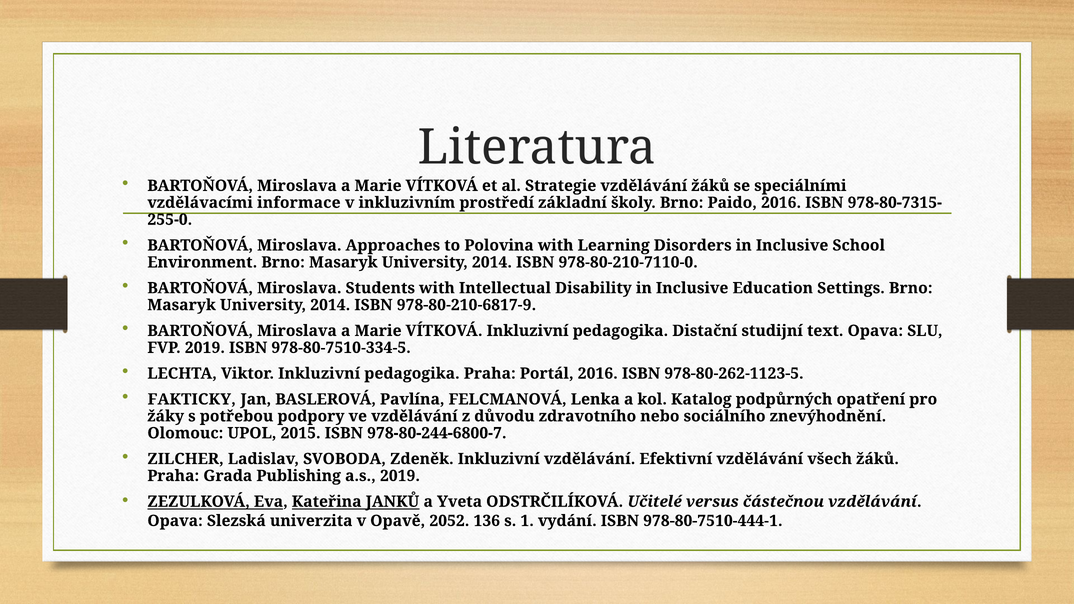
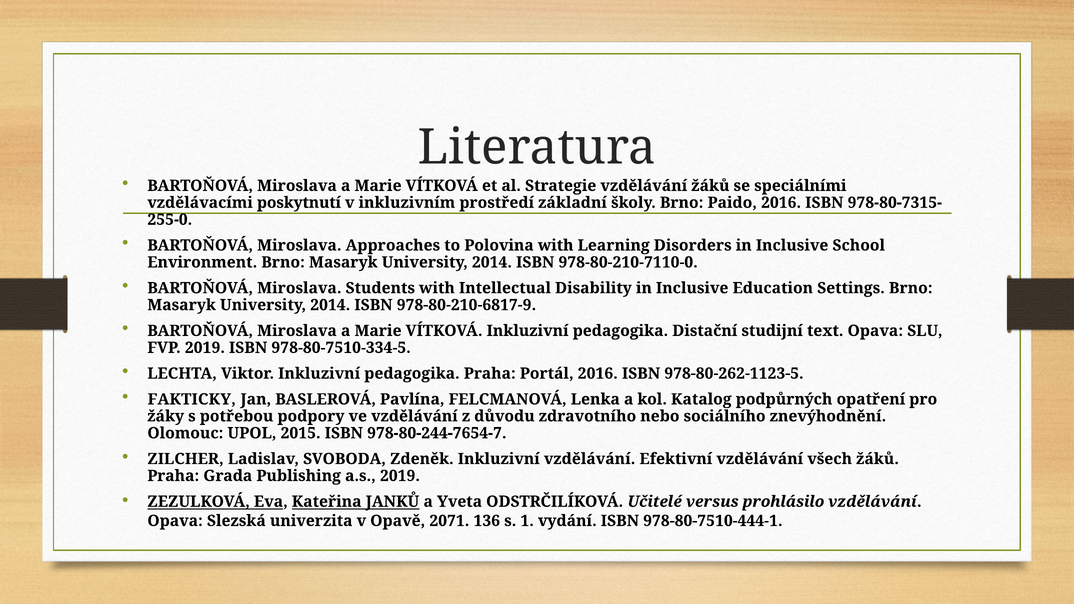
informace: informace -> poskytnutí (299, 203)
978-80-244-6800-7: 978-80-244-6800-7 -> 978-80-244-7654-7 (437, 433)
částečnou: částečnou -> prohlásilo (784, 502)
2052: 2052 -> 2071 (449, 521)
